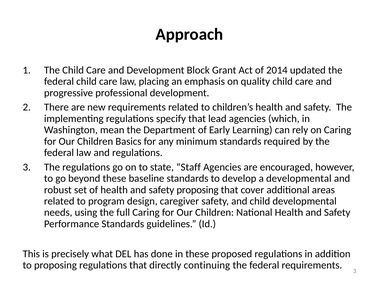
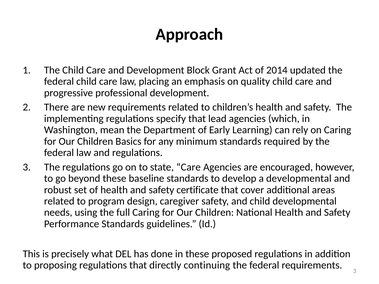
state Staff: Staff -> Care (188, 167)
safety proposing: proposing -> certificate (198, 190)
